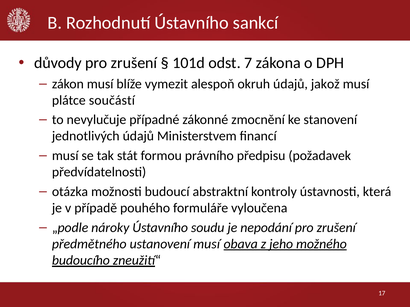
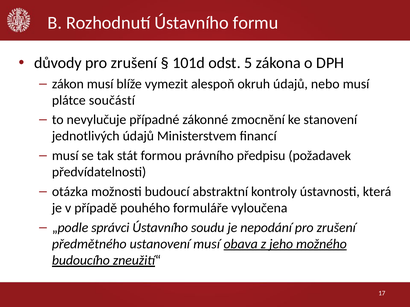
sankcí: sankcí -> formu (256, 23)
7: 7 -> 5 (248, 63)
jakož: jakož -> nebo (325, 84)
nároky: nároky -> správci (110, 228)
